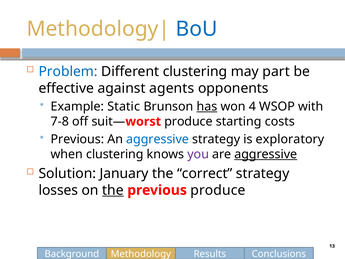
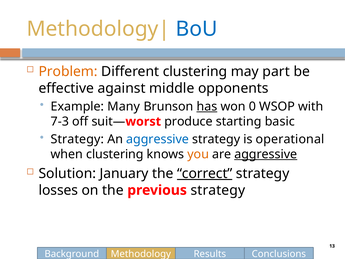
Problem colour: blue -> orange (68, 71)
agents: agents -> middle (172, 88)
Static: Static -> Many (124, 106)
4: 4 -> 0 (252, 106)
7-8: 7-8 -> 7-3 (60, 121)
costs: costs -> basic (280, 121)
Previous: Previous -> Strategy (77, 139)
exploratory: exploratory -> operational (290, 139)
you colour: purple -> orange (198, 154)
correct underline: none -> present (205, 173)
the underline: present -> none (113, 190)
previous produce: produce -> strategy (218, 190)
